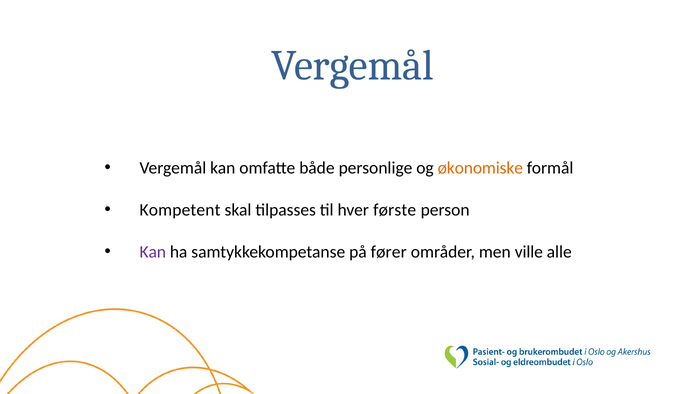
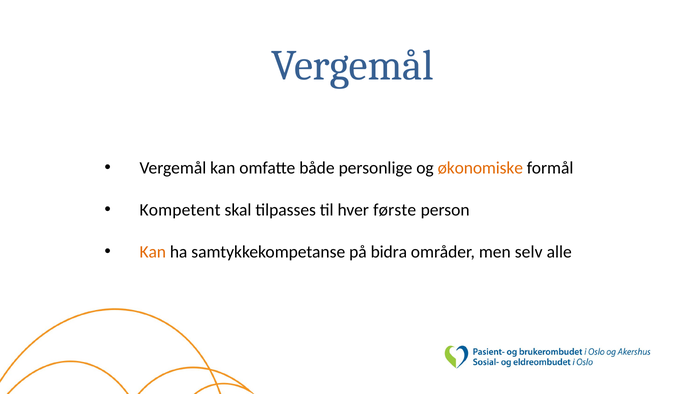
Kan colour: purple -> orange (153, 252)
fører: fører -> bidra (389, 252)
ville: ville -> selv (529, 252)
